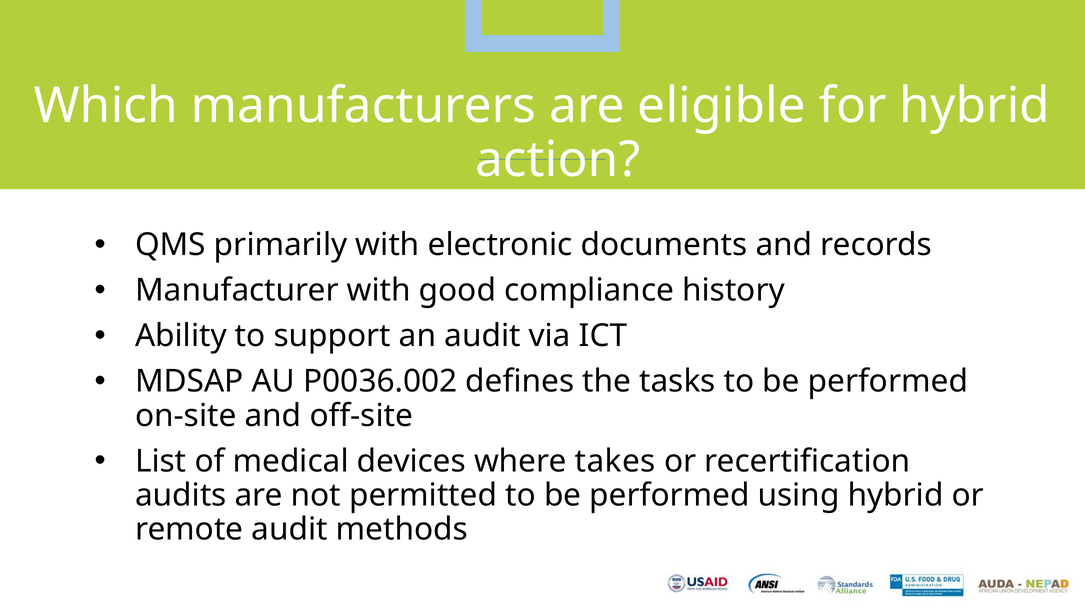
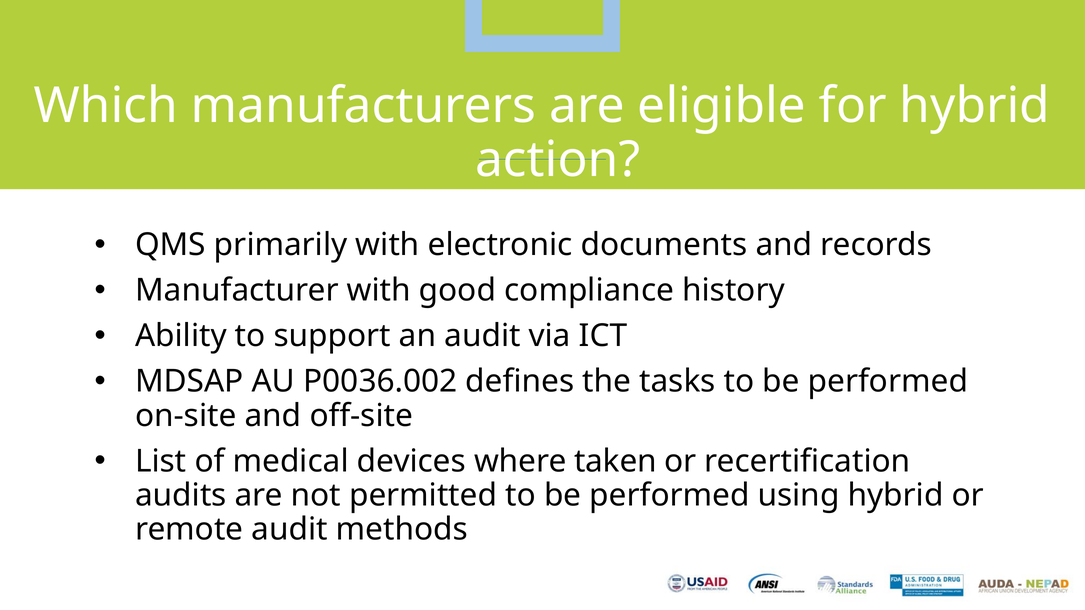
takes: takes -> taken (615, 461)
